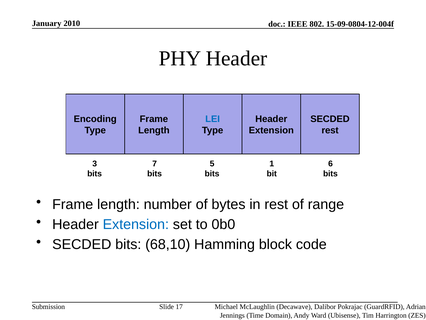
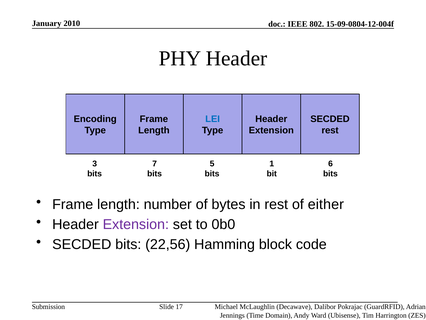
range: range -> either (326, 204)
Extension colour: blue -> purple (136, 224)
68,10: 68,10 -> 22,56 (168, 244)
